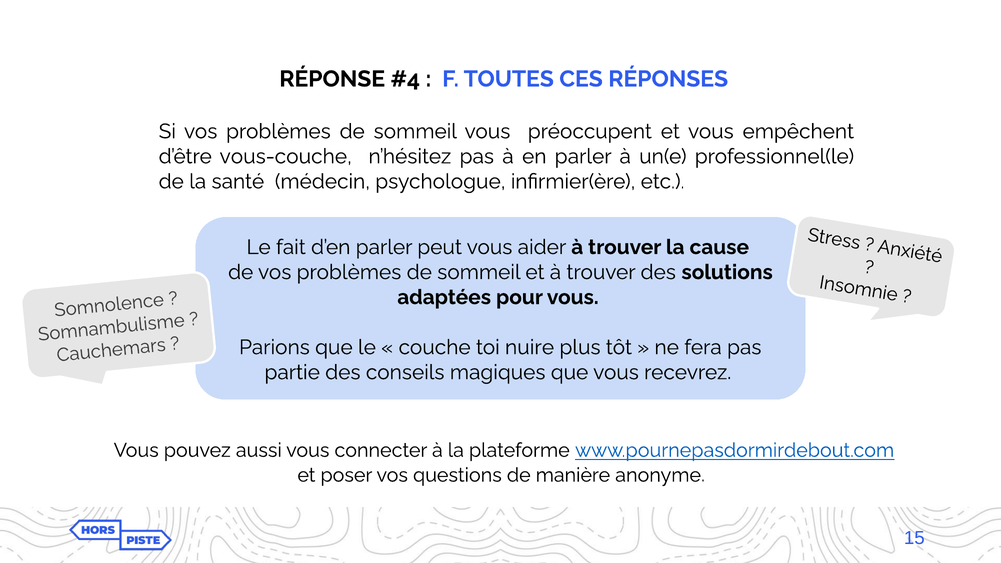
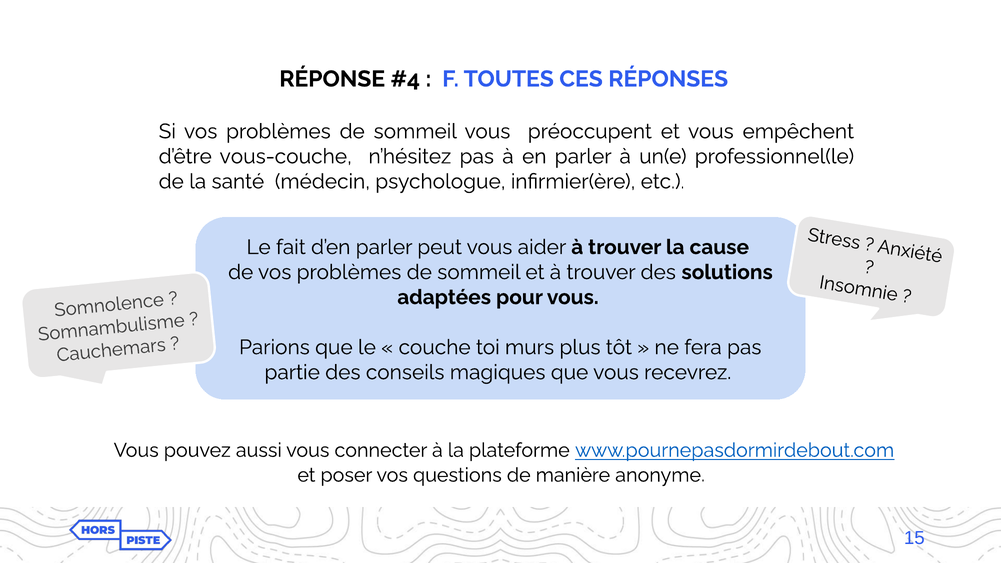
nuire: nuire -> murs (530, 347)
